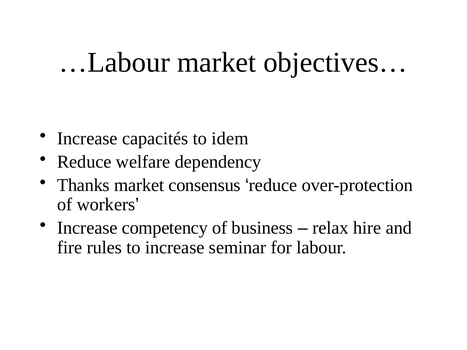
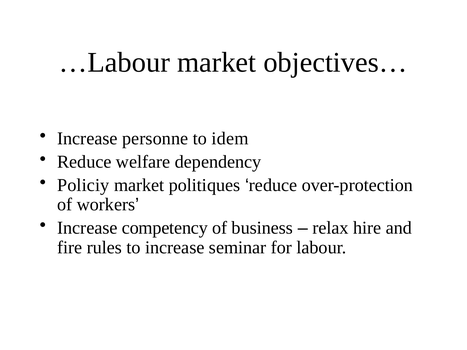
capacités: capacités -> personne (155, 139)
Thanks: Thanks -> Policiy (83, 185)
consensus: consensus -> politiques (205, 185)
